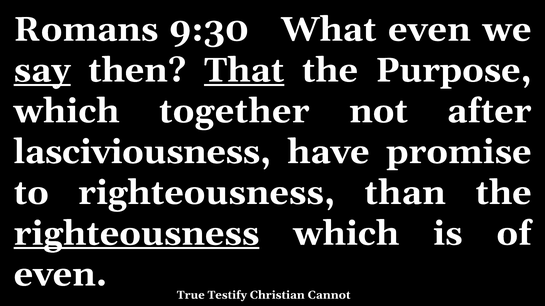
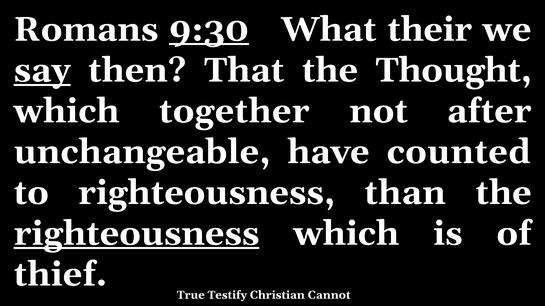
9:30 underline: none -> present (209, 30)
What even: even -> their (430, 30)
That underline: present -> none (244, 70)
Purpose: Purpose -> Thought (454, 70)
lasciviousness: lasciviousness -> unchangeable (142, 152)
promise: promise -> counted (459, 152)
even: even -> thief (60, 275)
